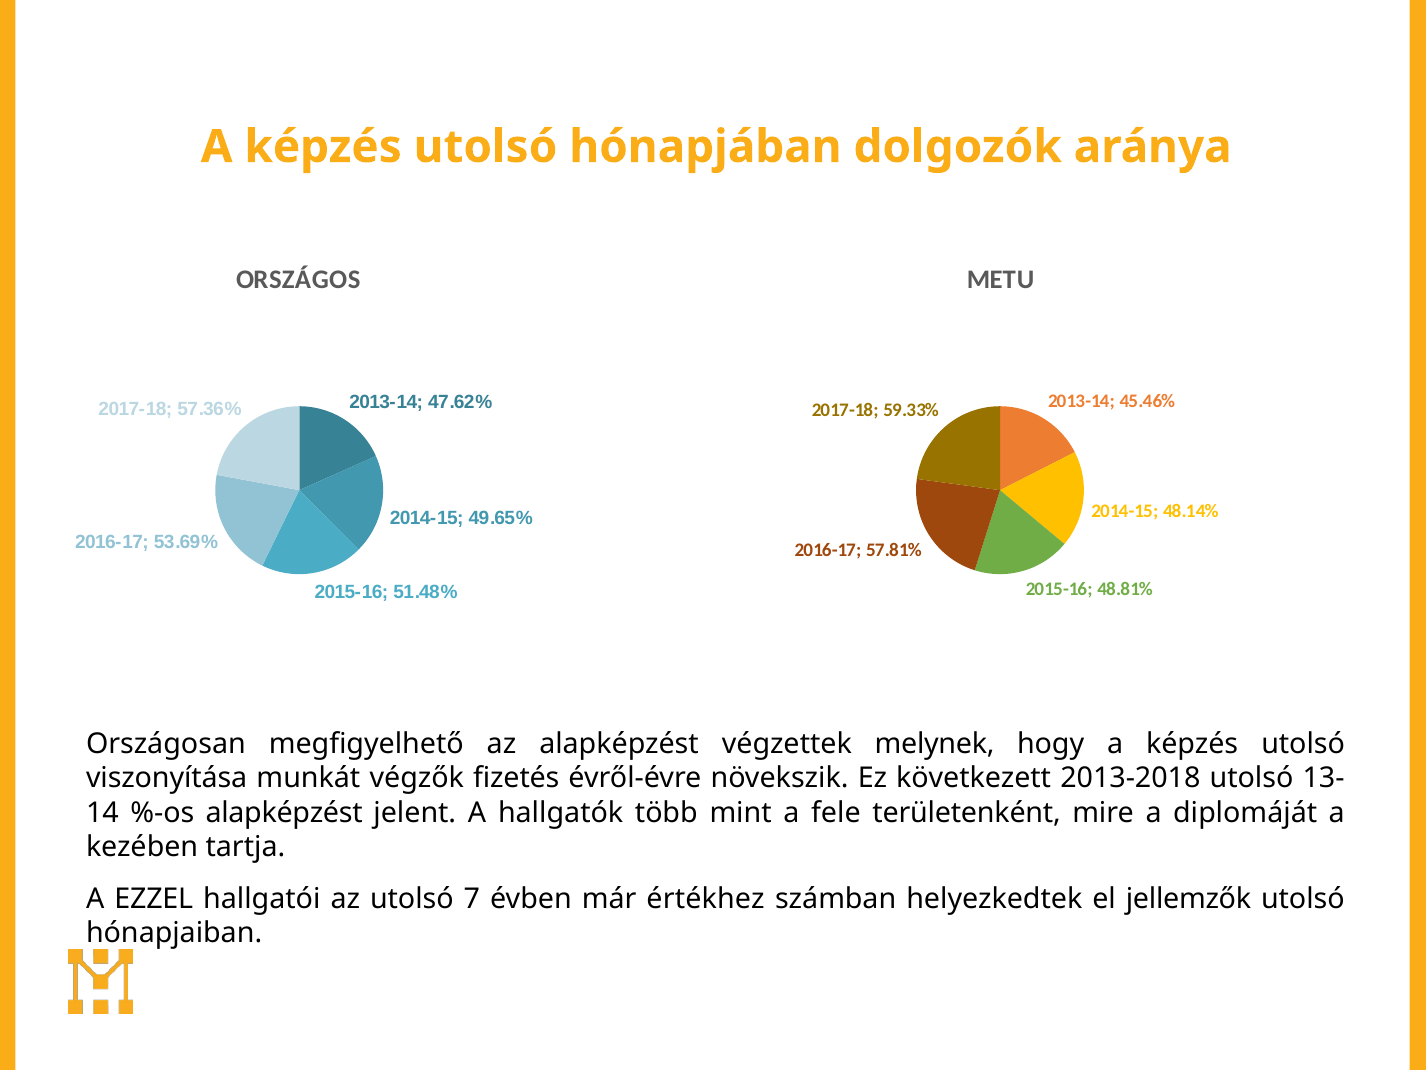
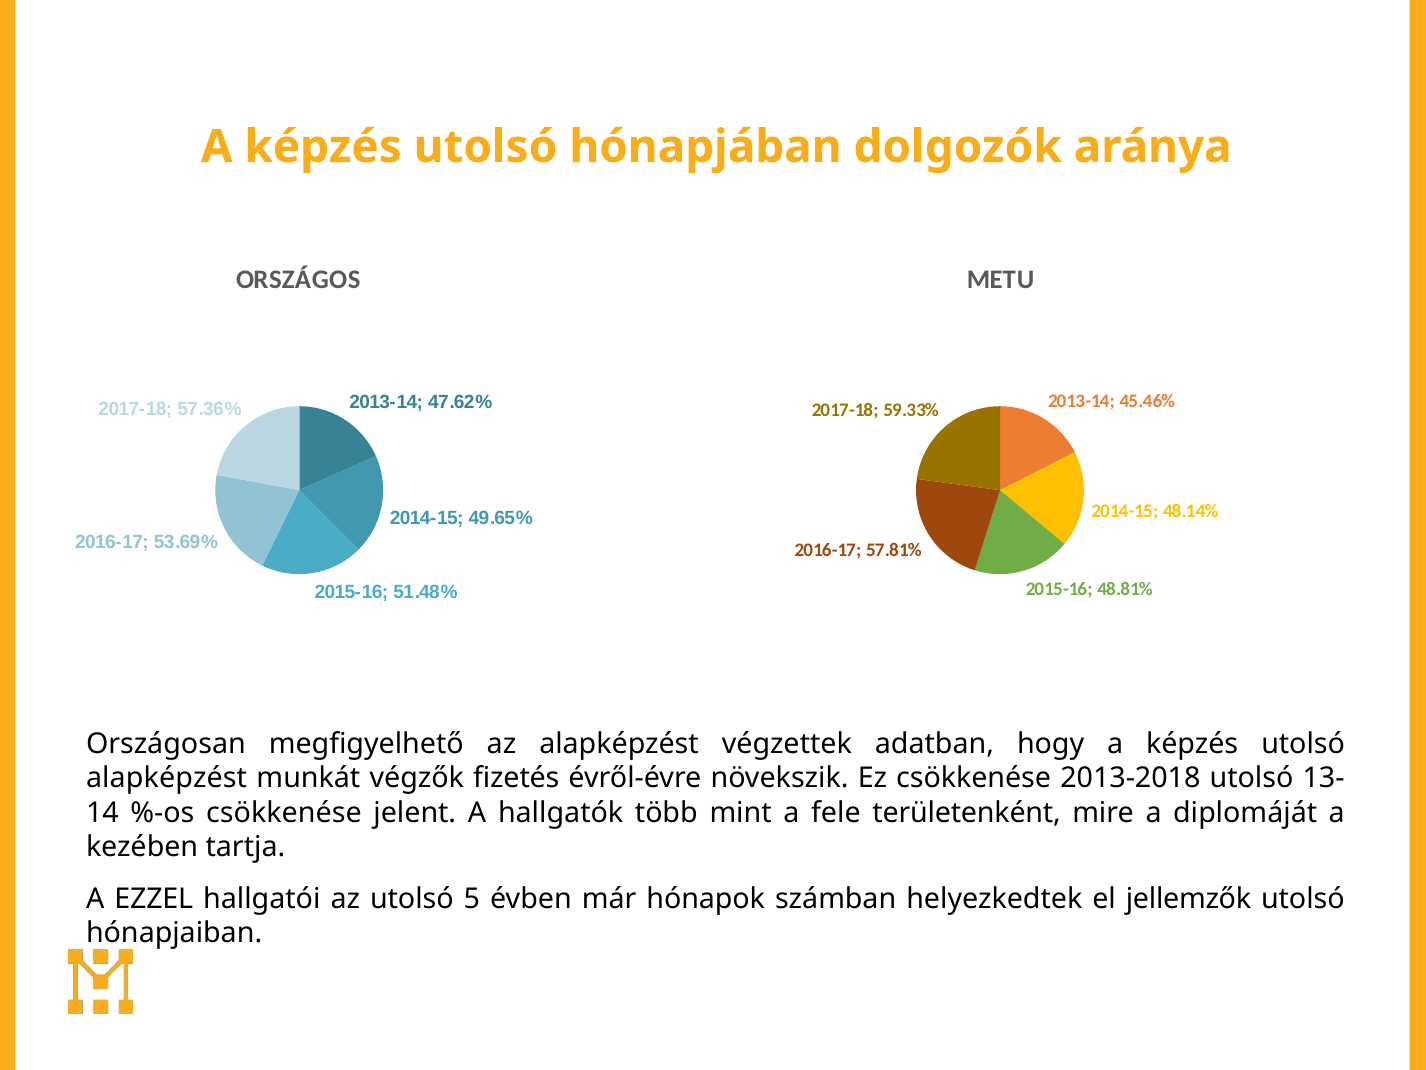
melynek: melynek -> adatban (934, 744)
viszonyítása: viszonyítása -> alapképzést (167, 778)
Ez következett: következett -> csökkenése (974, 778)
%-os alapképzést: alapképzést -> csökkenése (284, 812)
7: 7 -> 5 (472, 898)
értékhez: értékhez -> hónapok (706, 898)
